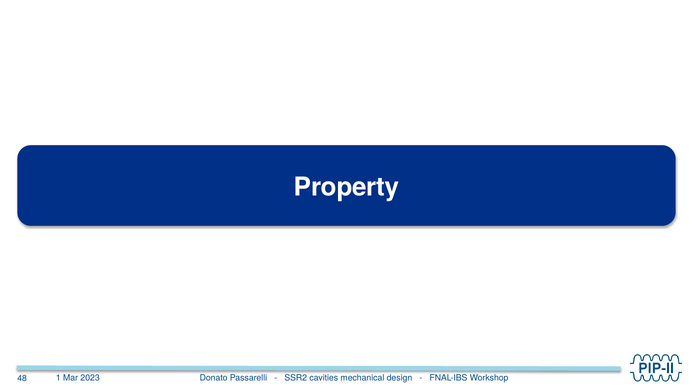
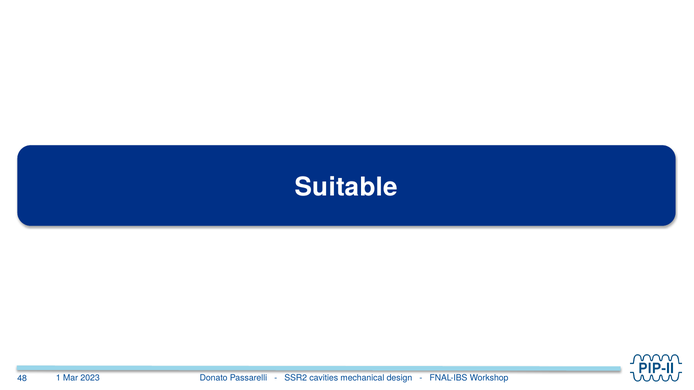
Property: Property -> Suitable (346, 187)
